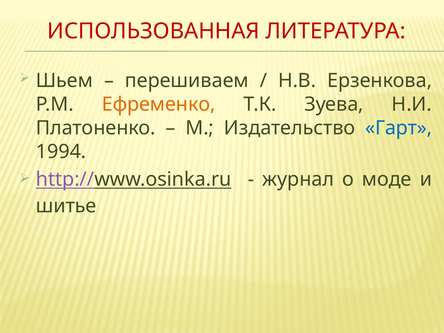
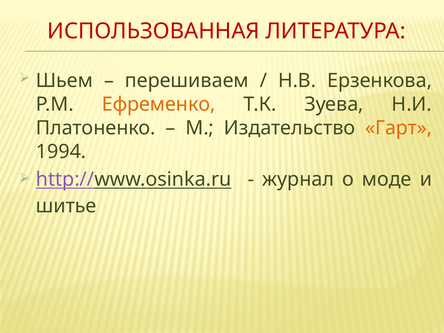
Гарт colour: blue -> orange (399, 128)
